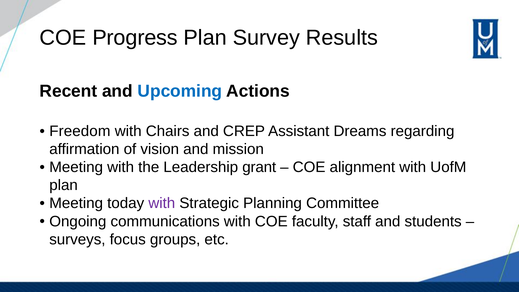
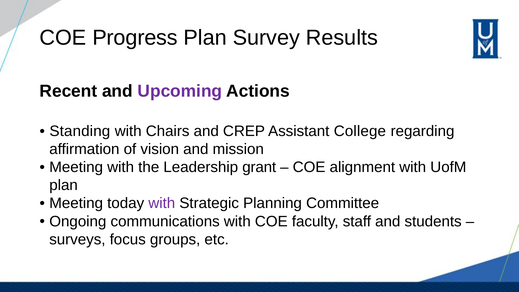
Upcoming colour: blue -> purple (180, 91)
Freedom: Freedom -> Standing (80, 131)
Dreams: Dreams -> College (360, 131)
